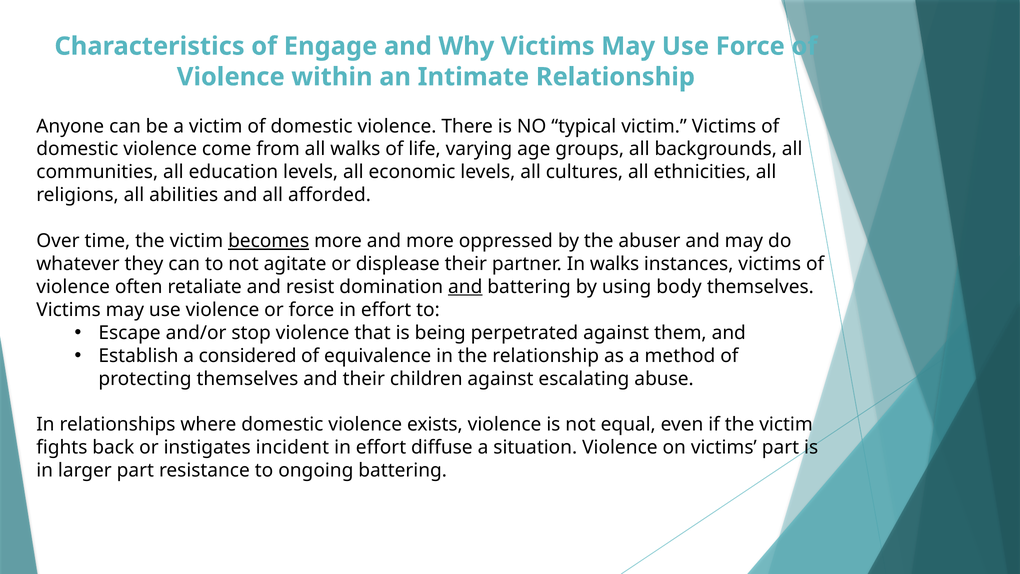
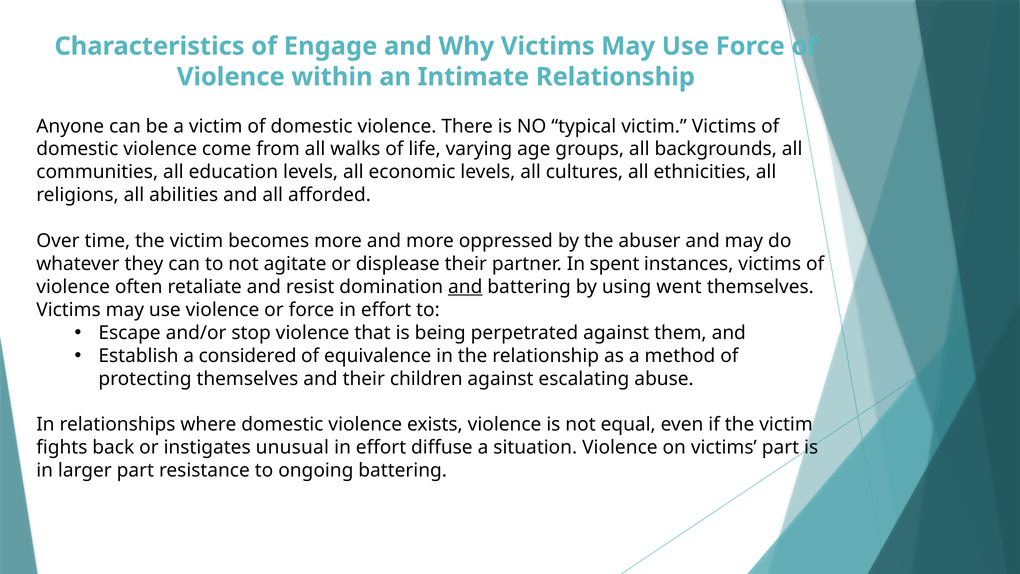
becomes underline: present -> none (269, 241)
In walks: walks -> spent (615, 264)
body: body -> went (679, 287)
incident: incident -> unusual (292, 447)
